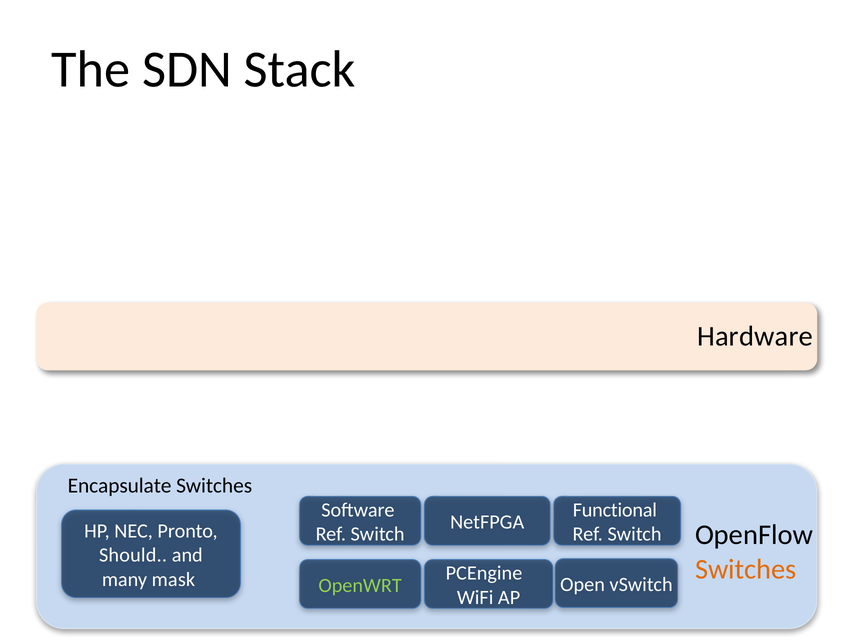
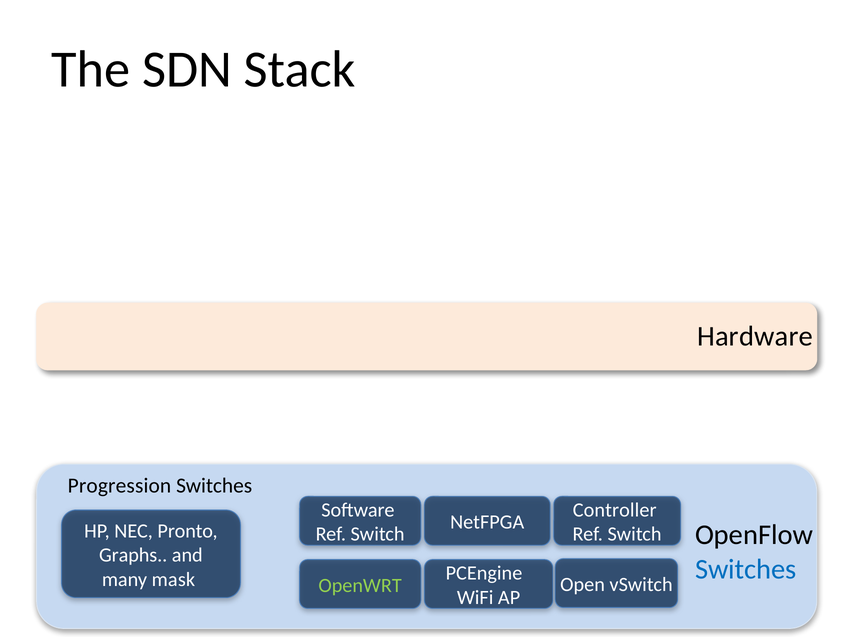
Encapsulate: Encapsulate -> Progression (119, 486)
Functional: Functional -> Controller (615, 510)
Should: Should -> Graphs (133, 555)
Switches colour: orange -> blue (746, 569)
